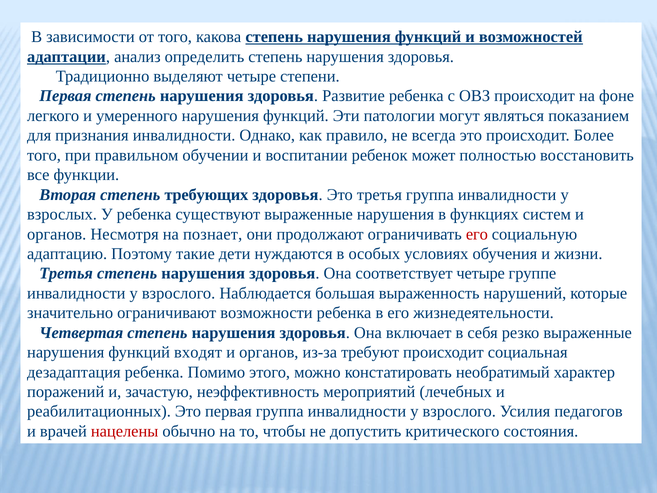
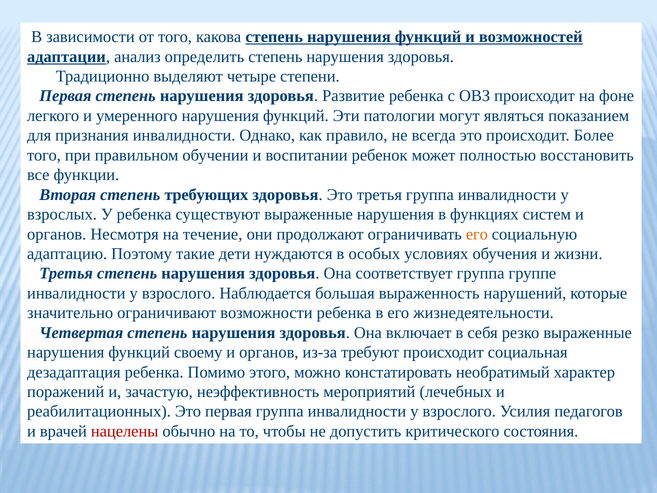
познает: познает -> течение (213, 234)
его colour: red -> orange (477, 234)
соответствует четыре: четыре -> группа (481, 273)
входят: входят -> своему (198, 352)
